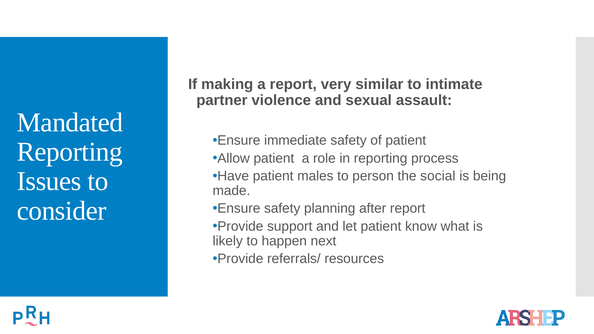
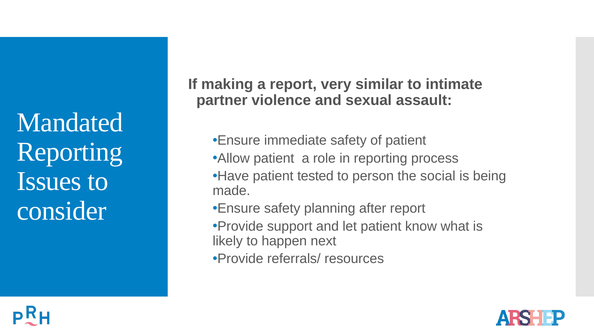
males: males -> tested (315, 176)
